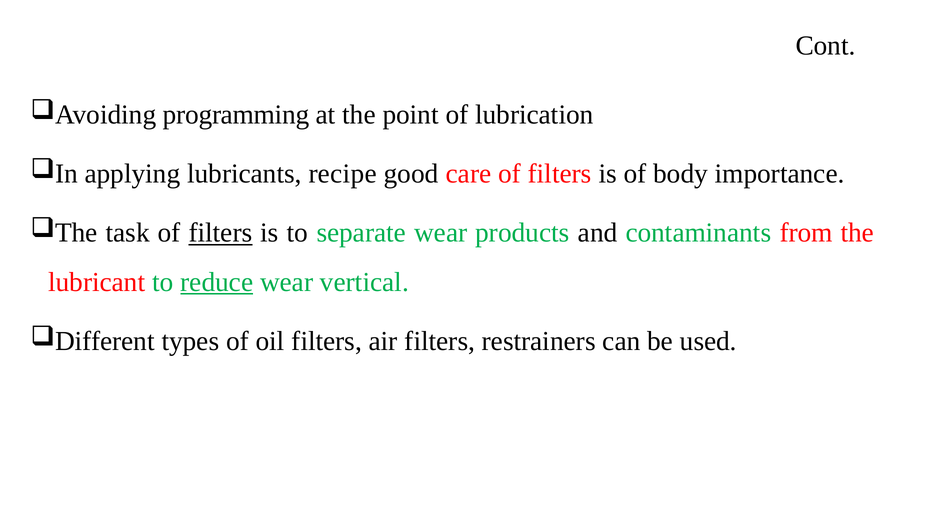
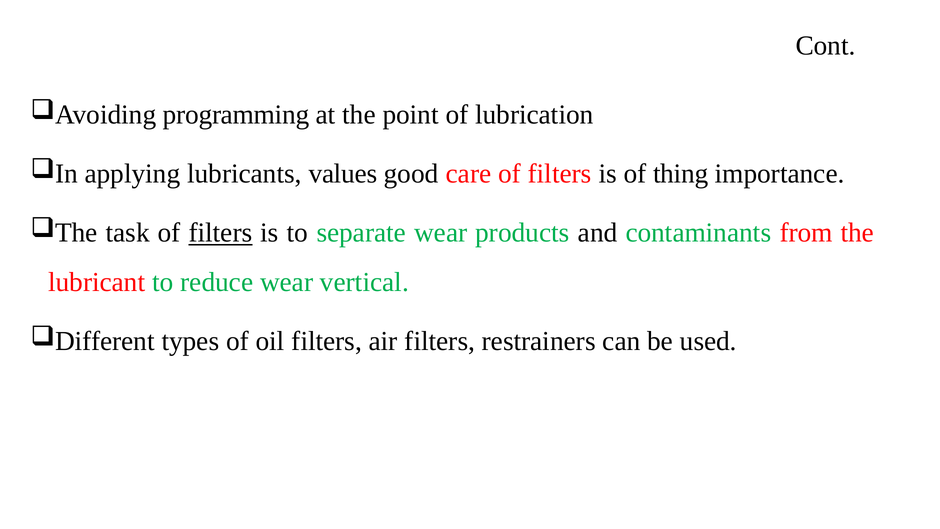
recipe: recipe -> values (343, 174)
body: body -> thing (681, 174)
reduce underline: present -> none (217, 282)
